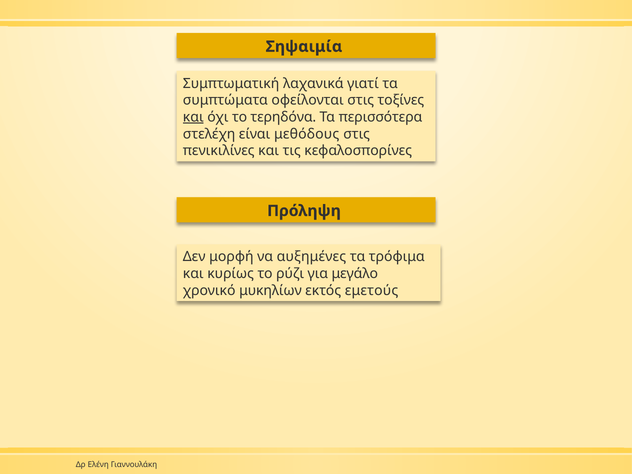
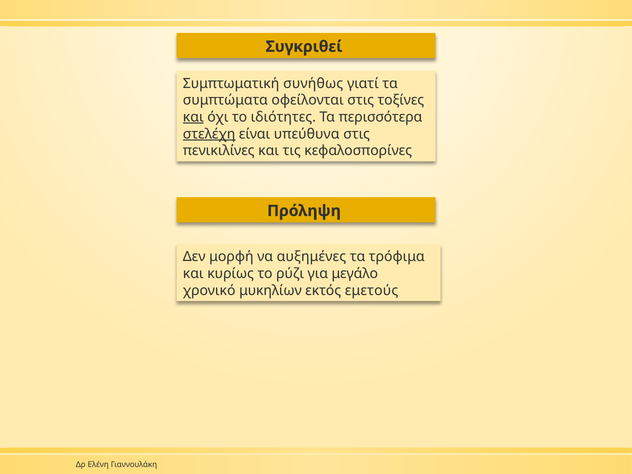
Σηψαιμία: Σηψαιμία -> Συγκριθεί (304, 47)
λαχανικά: λαχανικά -> συνήθως (313, 83)
τερηδόνα: τερηδόνα -> ιδιότητες (283, 117)
στελέχη underline: none -> present (209, 134)
μεθόδους: μεθόδους -> υπεύθυνα (307, 134)
